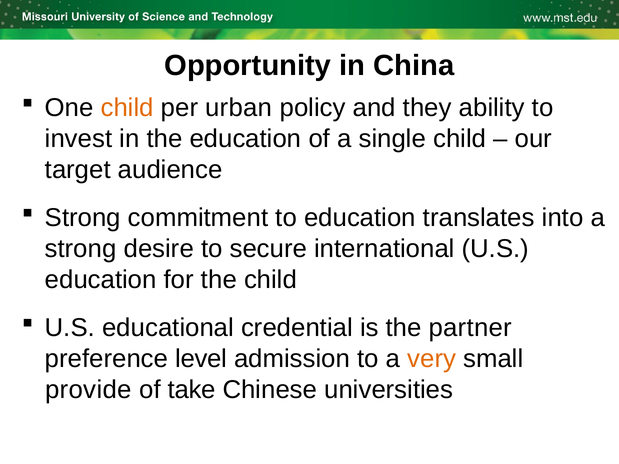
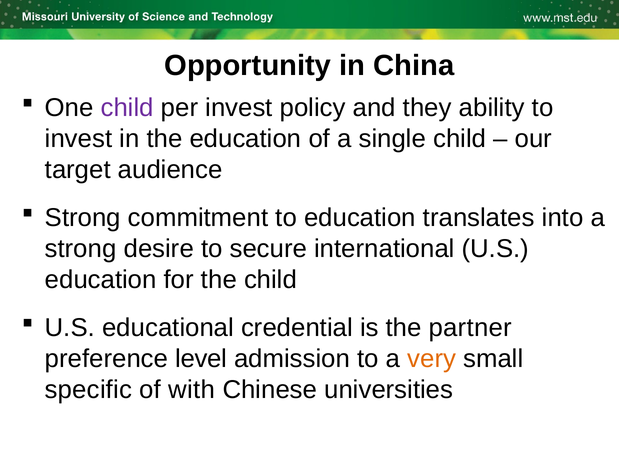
child colour: orange -> purple (127, 108)
per urban: urban -> invest (239, 108)
provide: provide -> specific (88, 390)
take: take -> with (192, 390)
